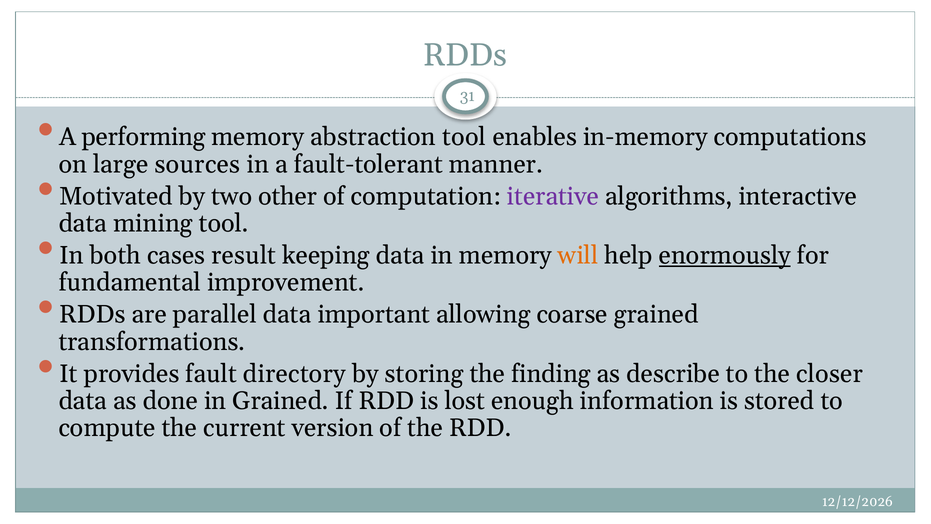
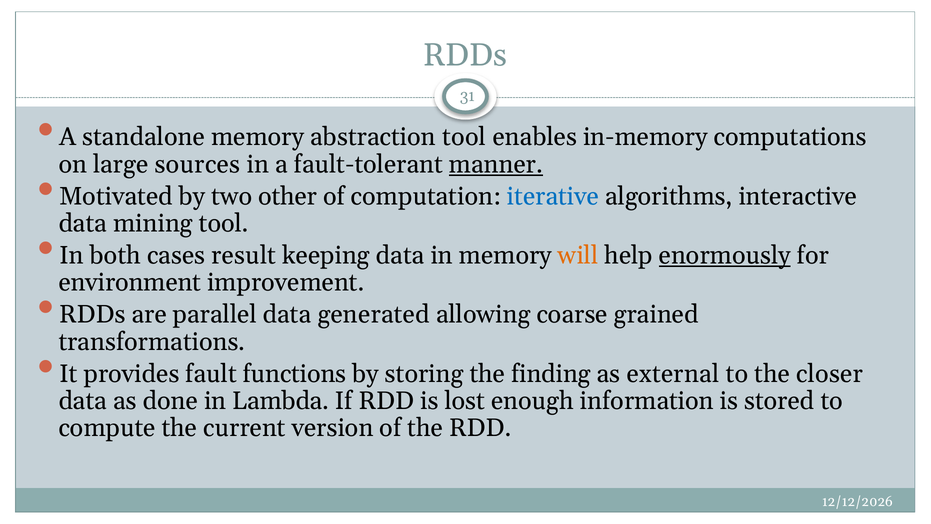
performing: performing -> standalone (144, 137)
manner underline: none -> present (496, 164)
iterative colour: purple -> blue (553, 196)
fundamental: fundamental -> environment (130, 282)
important: important -> generated (374, 314)
directory: directory -> functions (295, 373)
describe: describe -> external (673, 373)
in Grained: Grained -> Lambda (281, 401)
